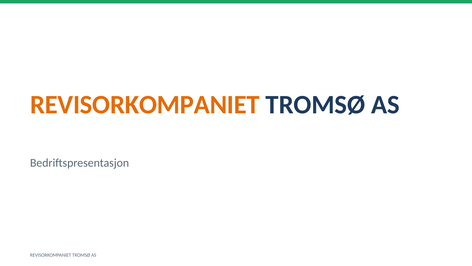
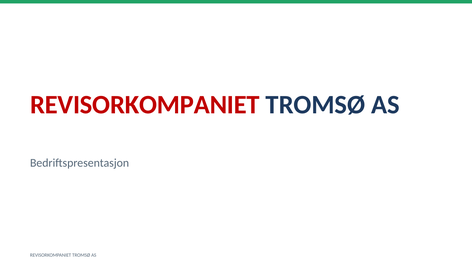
REVISORKOMPANIET colour: orange -> red (145, 105)
